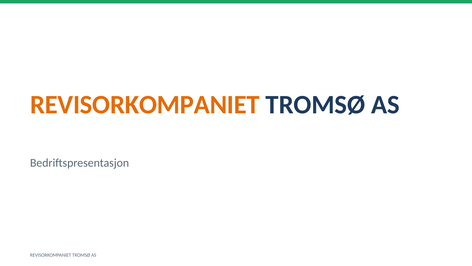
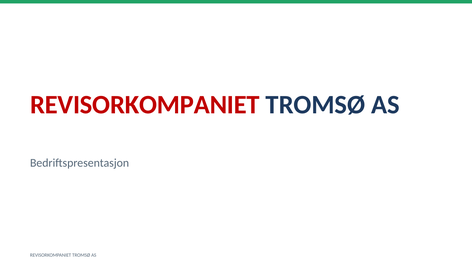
REVISORKOMPANIET colour: orange -> red (145, 105)
